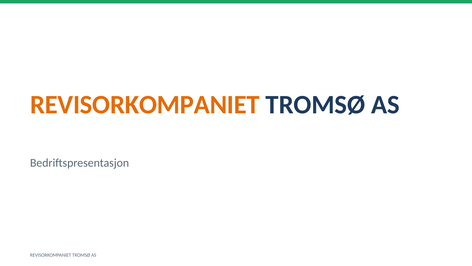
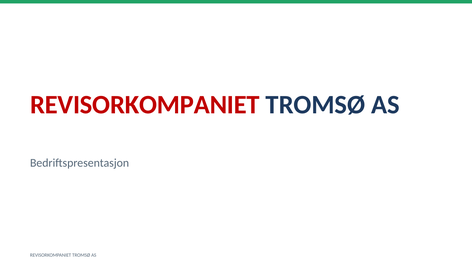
REVISORKOMPANIET colour: orange -> red (145, 105)
